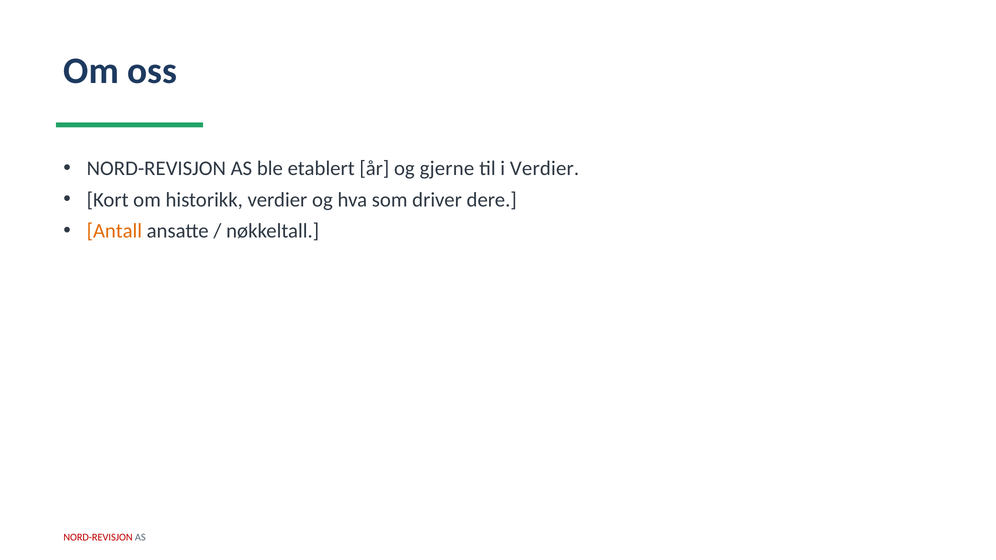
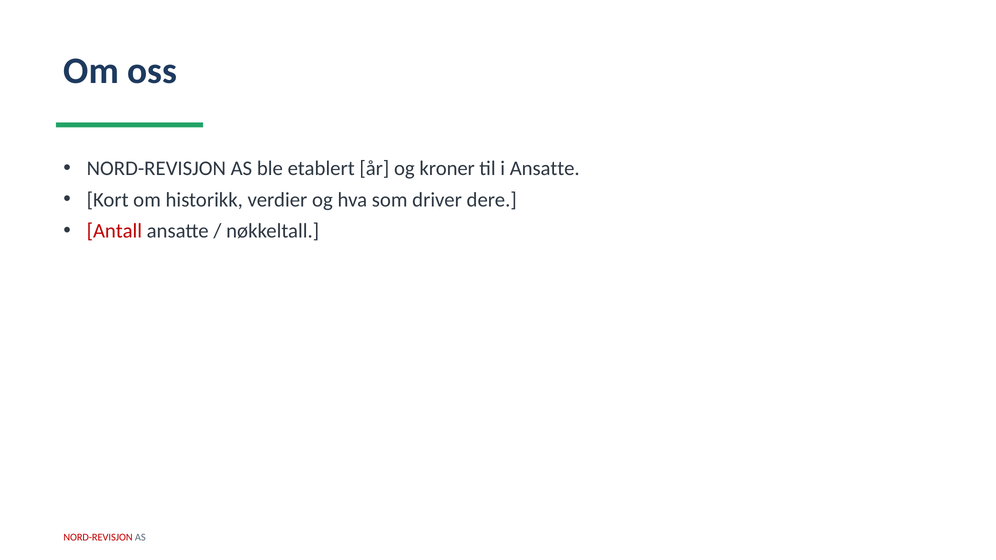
gjerne: gjerne -> kroner (447, 169)
i Verdier: Verdier -> Ansatte (545, 169)
Antall colour: orange -> red (114, 231)
